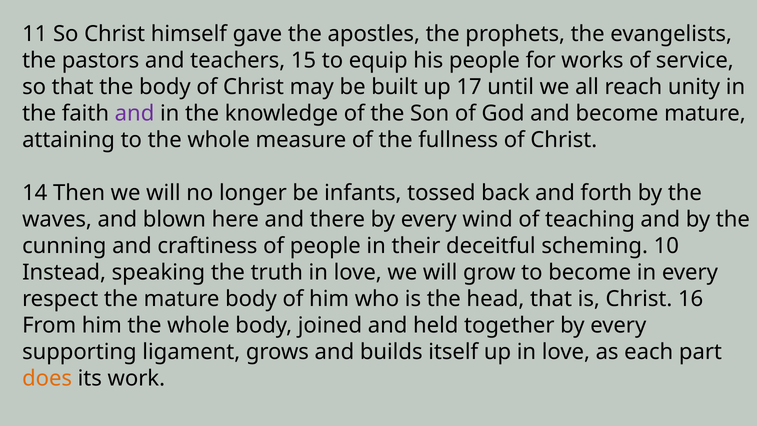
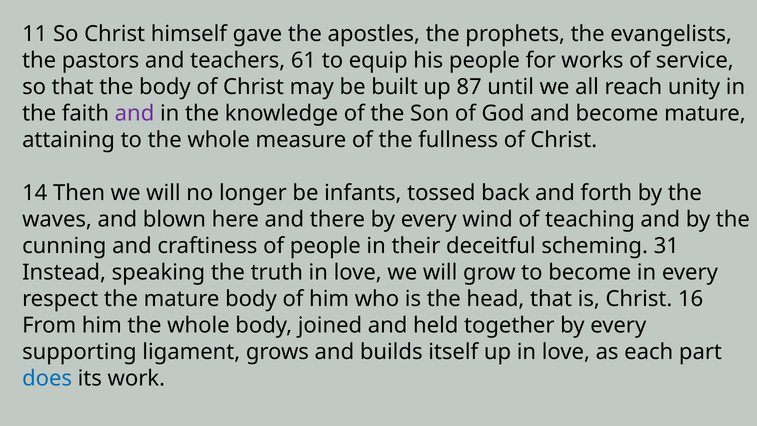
15: 15 -> 61 (304, 60)
17: 17 -> 87 (469, 87)
10: 10 -> 31 (666, 246)
does colour: orange -> blue (47, 378)
